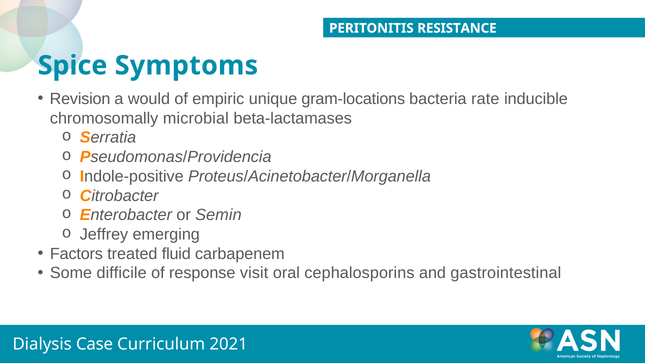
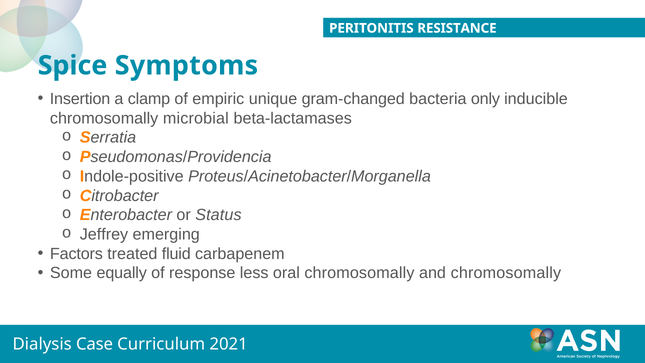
Revision: Revision -> Insertion (80, 99)
would: would -> clamp (149, 99)
gram-locations: gram-locations -> gram-changed (353, 99)
rate: rate -> only (485, 99)
Semin: Semin -> Status (218, 215)
difficile: difficile -> equally (122, 273)
visit: visit -> less (254, 273)
oral cephalosporins: cephalosporins -> chromosomally (359, 273)
and gastrointestinal: gastrointestinal -> chromosomally (506, 273)
